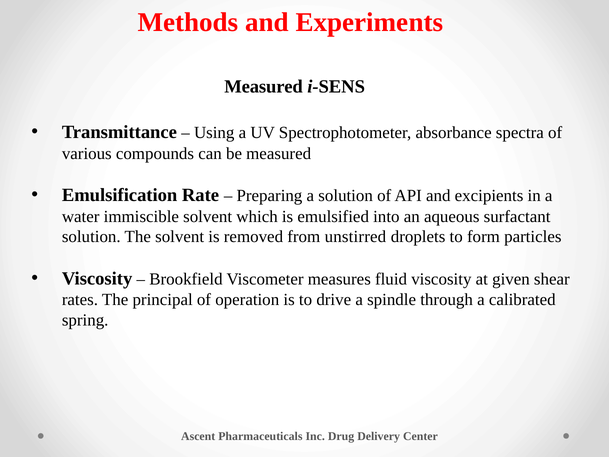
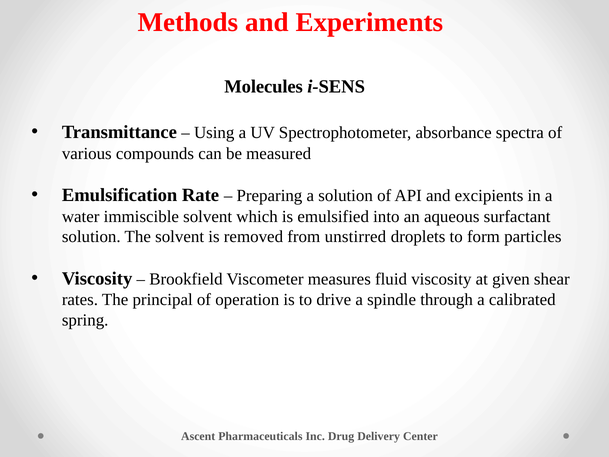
Measured: Measured -> Molecules (264, 87)
